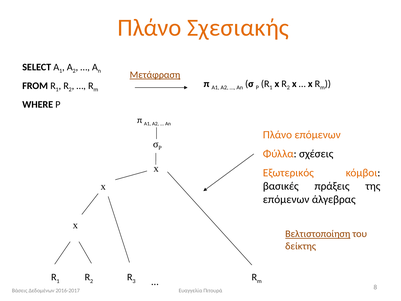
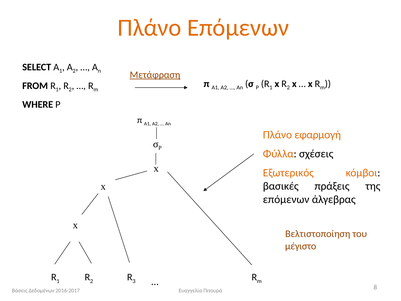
Πλάνο Σχεσιακής: Σχεσιακής -> Επόμενων (238, 28)
Πλάνο επόμενων: επόμενων -> εφαρμογή (318, 135)
Βελτιστοποίηση underline: present -> none (318, 234)
δείκτης: δείκτης -> μέγιστο (301, 246)
